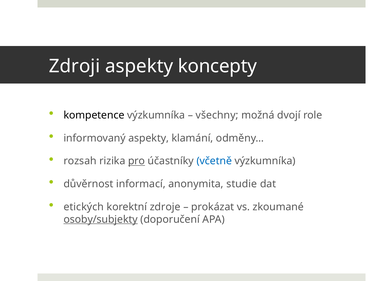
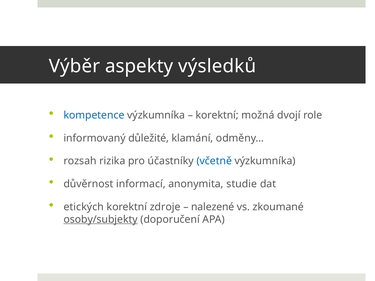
Zdroji: Zdroji -> Výběr (74, 66)
koncepty: koncepty -> výsledků (217, 66)
kompetence colour: black -> blue (94, 115)
všechny: všechny -> korektní (217, 115)
informovaný aspekty: aspekty -> důležité (149, 138)
pro underline: present -> none (137, 161)
prokázat: prokázat -> nalezené (213, 207)
